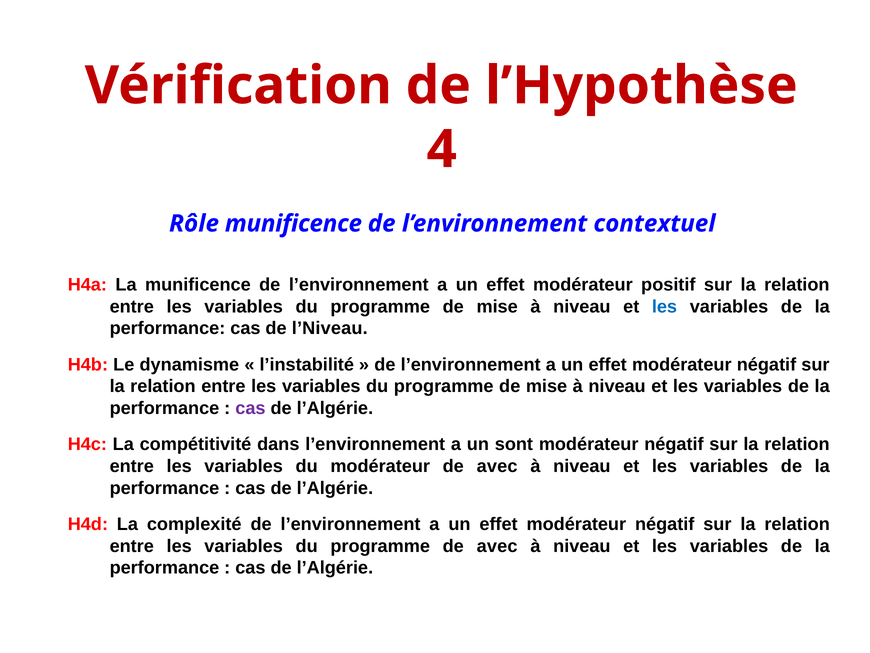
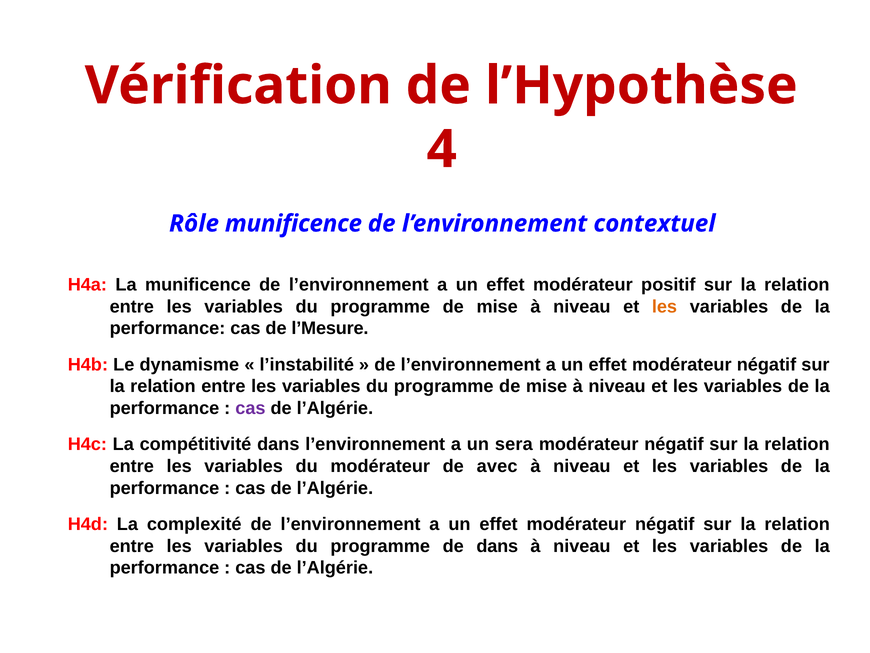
les colour: blue -> orange (664, 306)
l’Niveau: l’Niveau -> l’Mesure (330, 328)
sont: sont -> sera (514, 444)
programme de avec: avec -> dans (497, 546)
